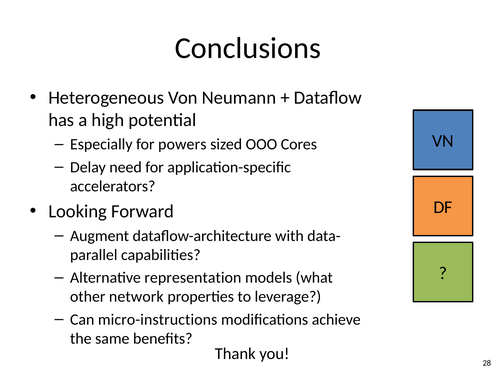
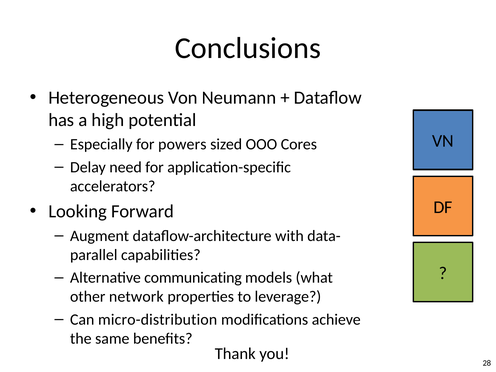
representation: representation -> communicating (193, 278)
micro-instructions: micro-instructions -> micro-distribution (158, 320)
